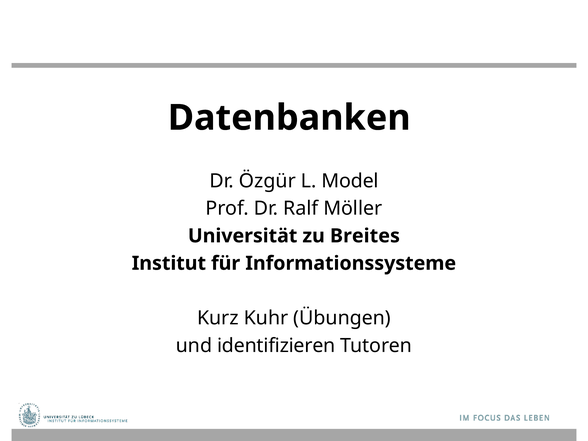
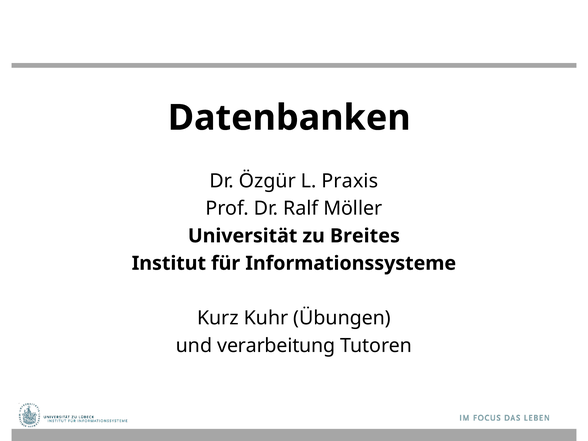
Model: Model -> Praxis (350, 181)
identifizieren: identifizieren -> verarbeitung (276, 346)
